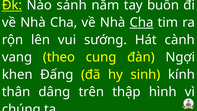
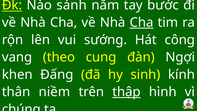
buồn: buồn -> bước (163, 5)
cành: cành -> công (180, 40)
dâng: dâng -> niềm (54, 92)
thập underline: none -> present (126, 92)
